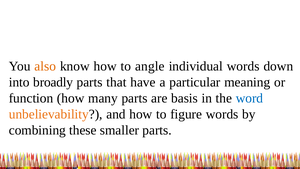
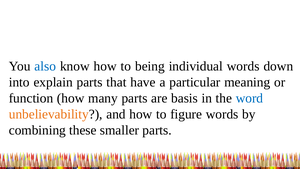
also colour: orange -> blue (45, 66)
angle: angle -> being (150, 66)
broadly: broadly -> explain (53, 82)
